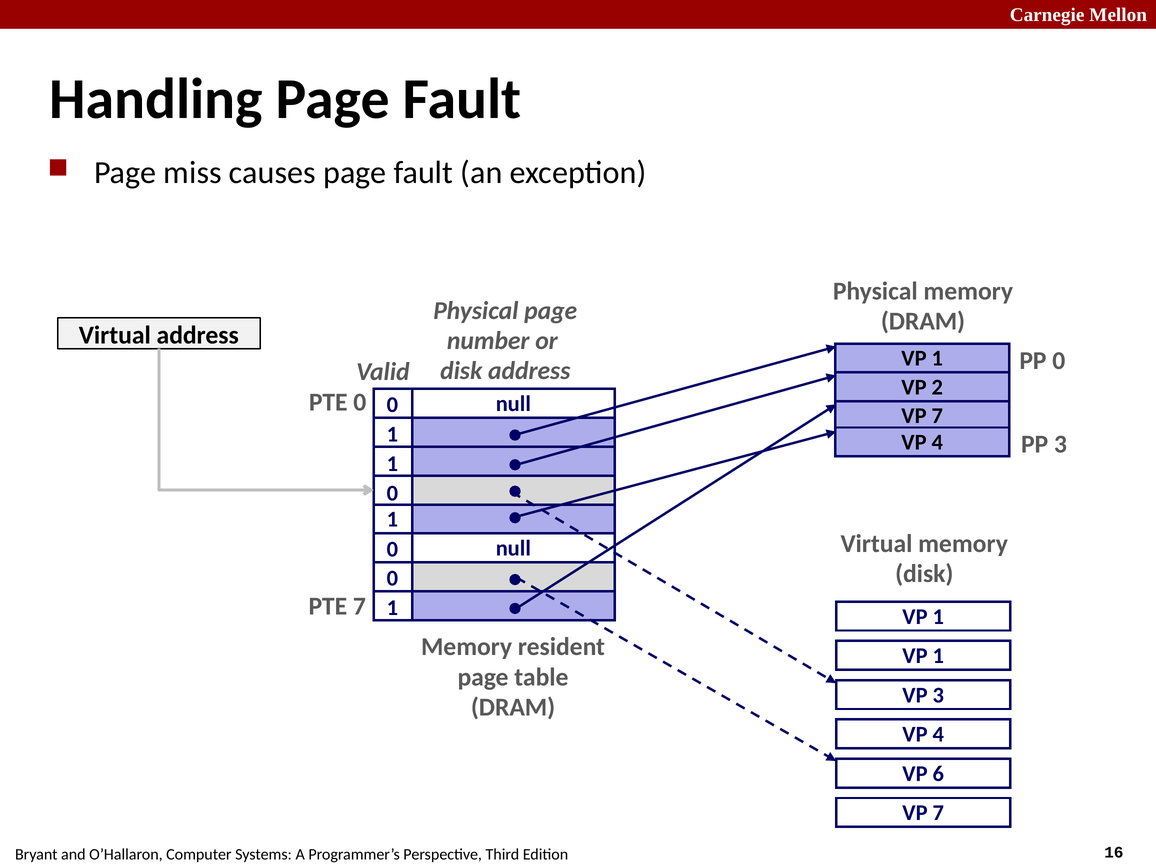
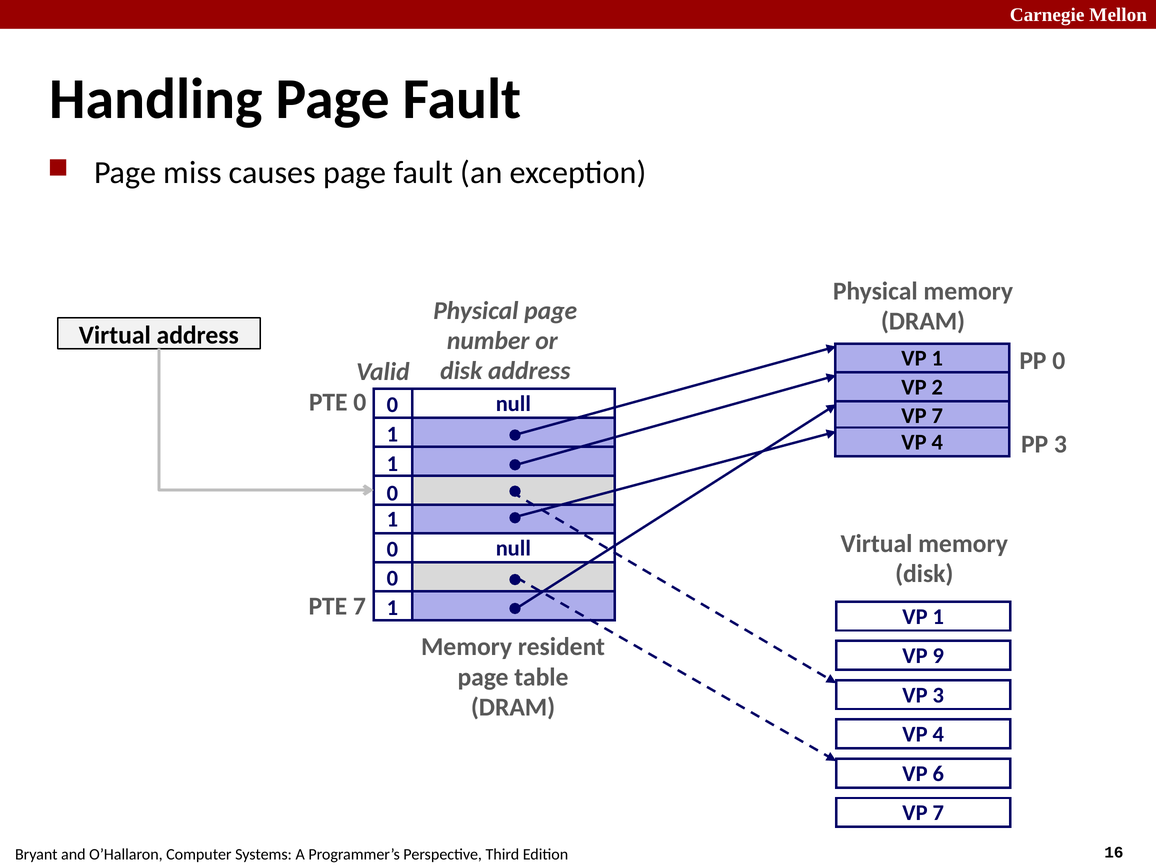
1: 1 -> 9 (938, 656)
